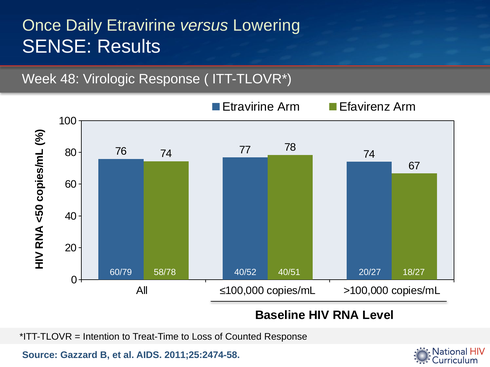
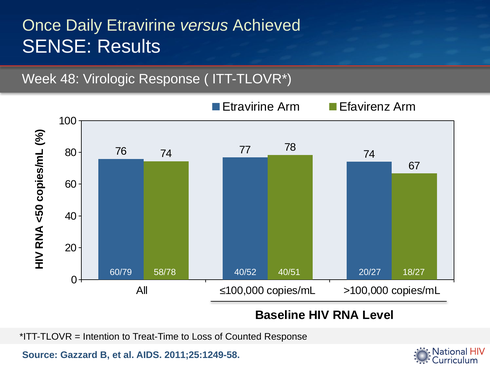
Lowering: Lowering -> Achieved (267, 25)
2011;25:2474-58: 2011;25:2474-58 -> 2011;25:1249-58 (202, 355)
